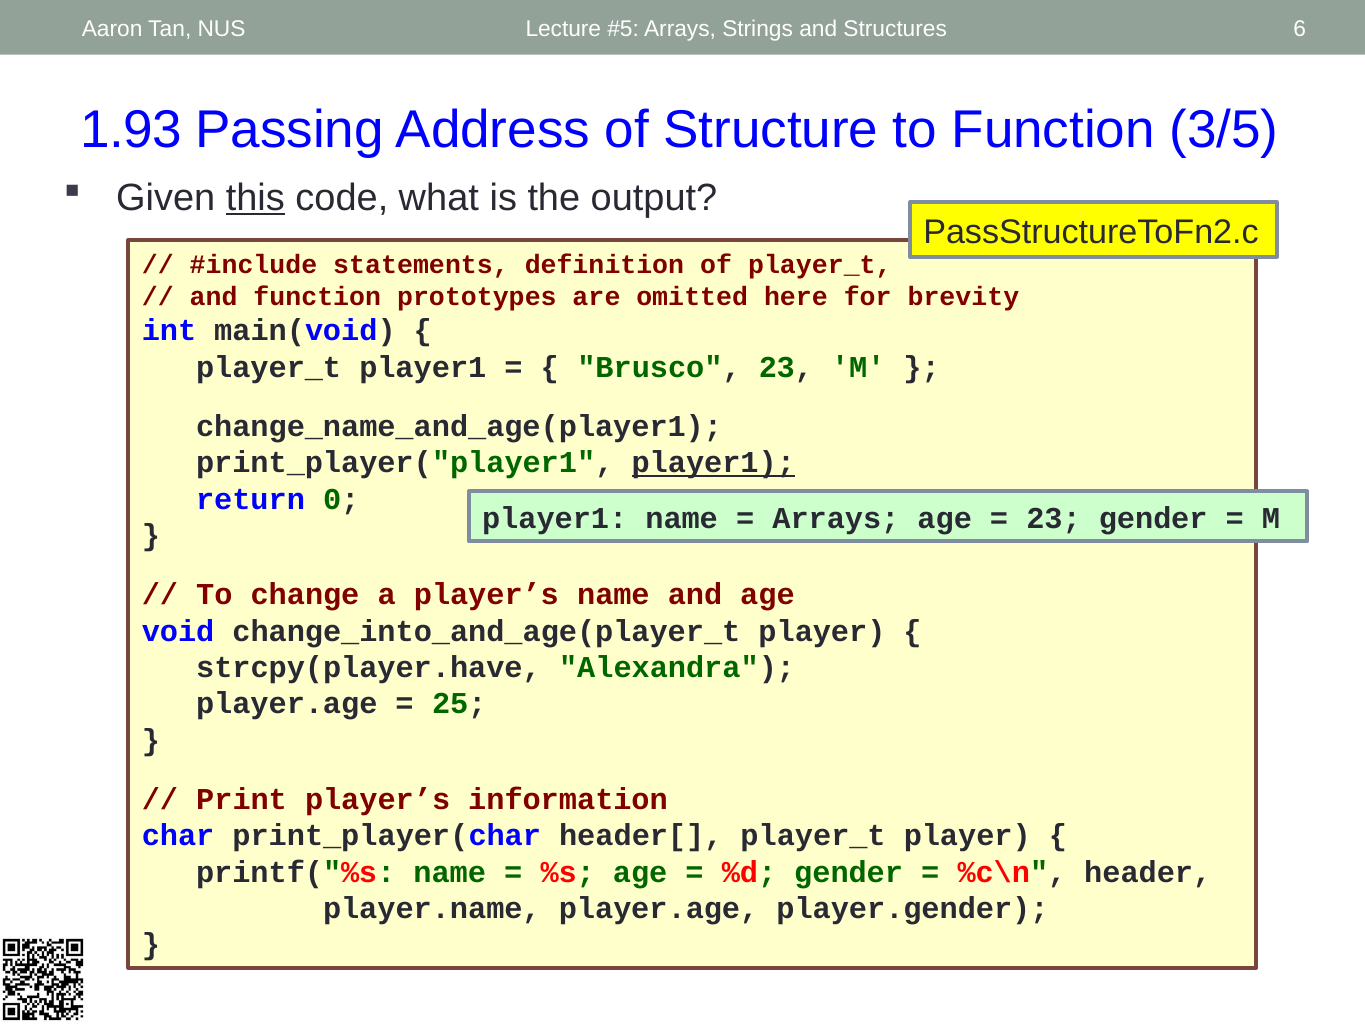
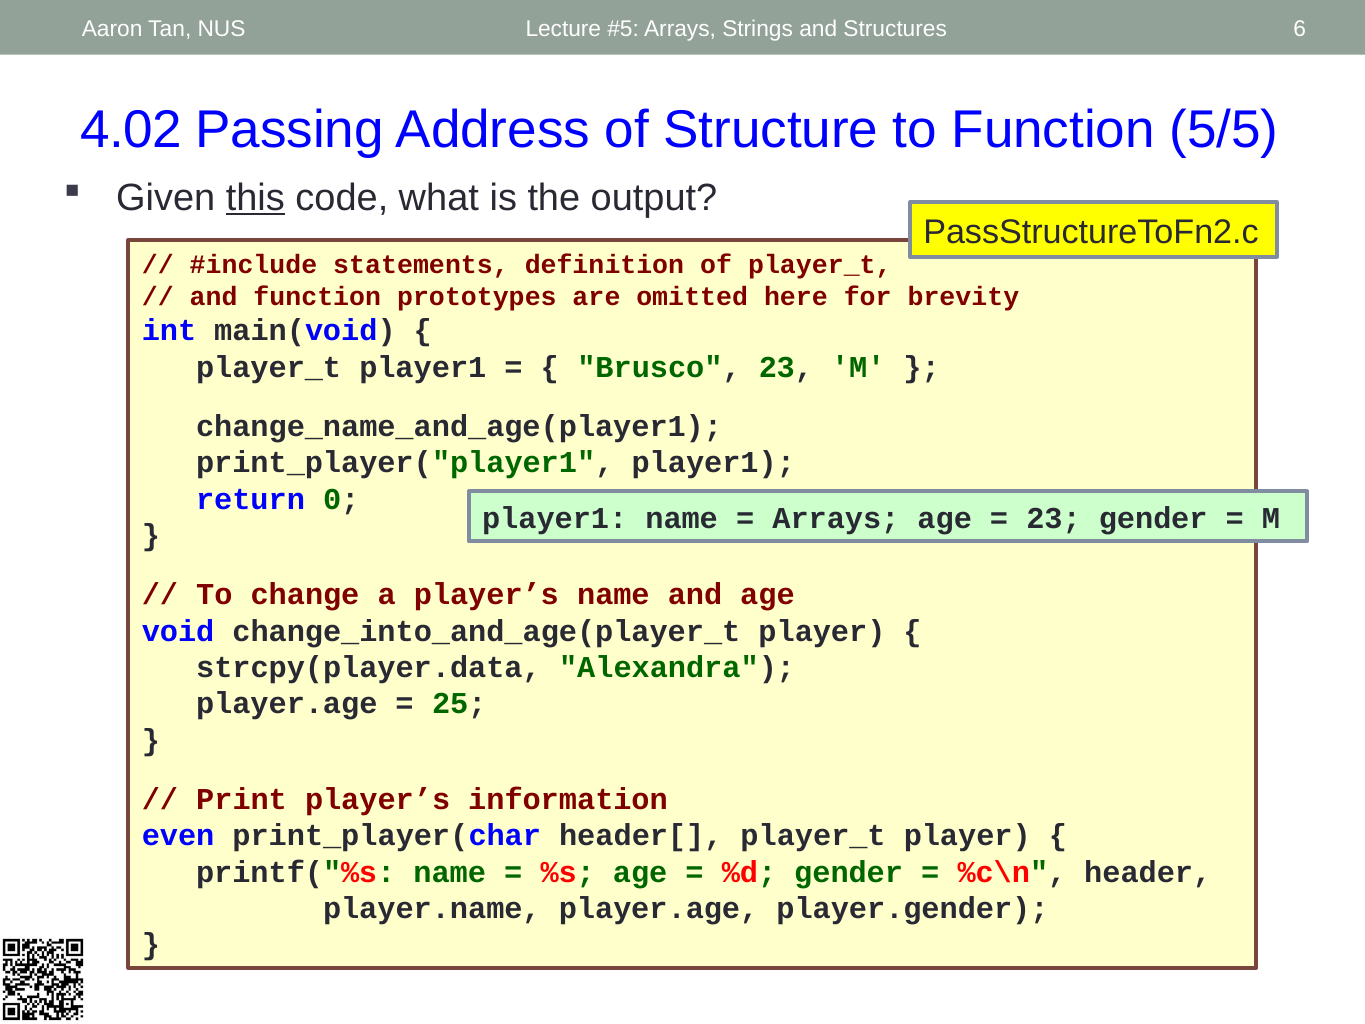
1.93: 1.93 -> 4.02 (131, 130)
3/5: 3/5 -> 5/5 (1224, 130)
player1 underline: present -> none (713, 463)
strcpy(player.have: strcpy(player.have -> strcpy(player.data (368, 667)
char: char -> even (178, 836)
